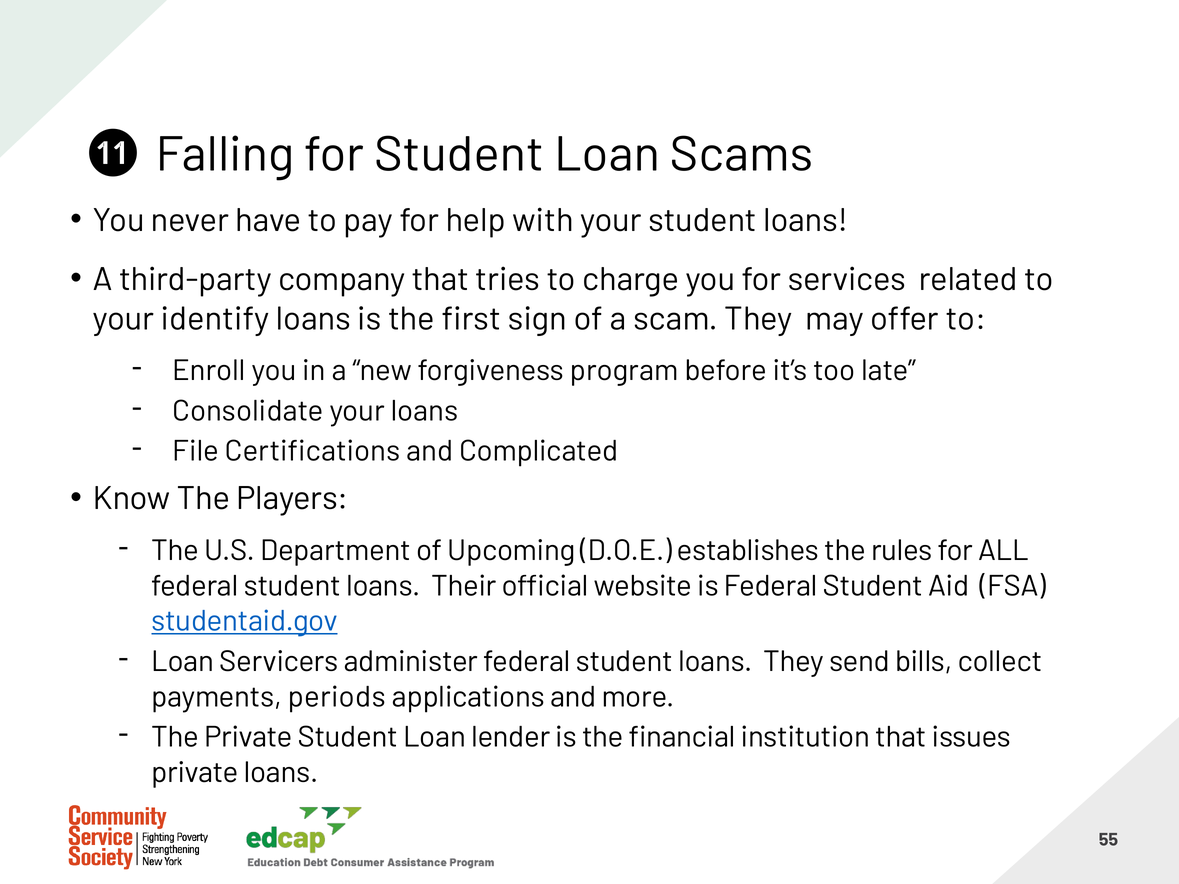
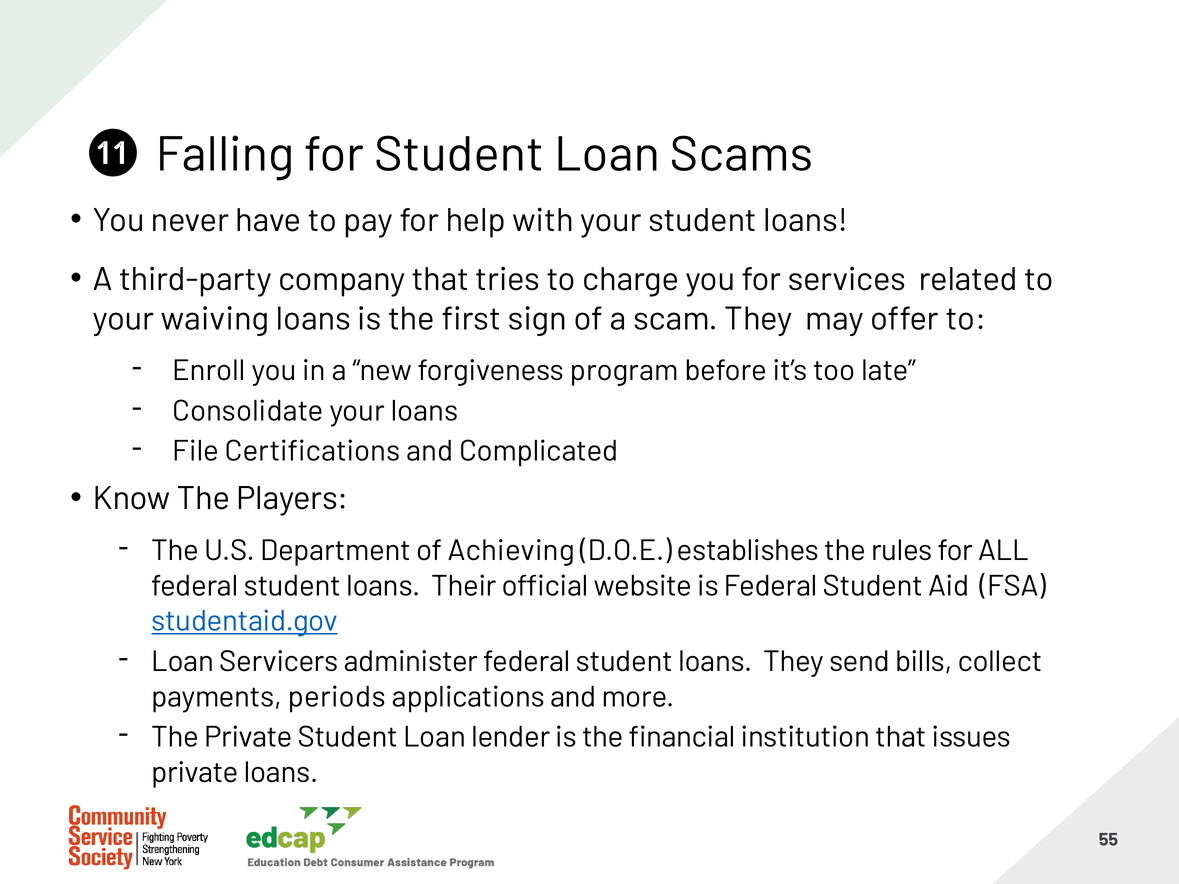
identify: identify -> waiving (215, 319)
Upcoming: Upcoming -> Achieving (511, 551)
